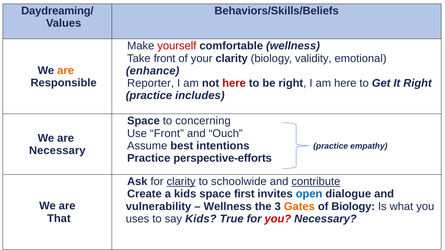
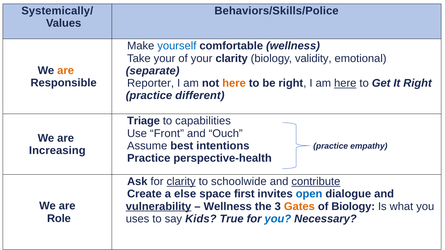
Daydreaming/: Daydreaming/ -> Systemically/ (57, 11)
Behaviors/Skills/Beliefs: Behaviors/Skills/Beliefs -> Behaviors/Skills/Police (277, 11)
yourself colour: red -> blue (177, 46)
Take front: front -> your (165, 58)
enhance: enhance -> separate (153, 71)
here colour: red -> orange (234, 83)
here underline: none -> present (345, 83)
includes: includes -> different (200, 96)
Space: Space -> Triage (144, 121)
concerning: concerning -> capabilities (203, 121)
Necessary: Necessary -> Increasing (57, 151)
perspective-efforts: perspective-efforts -> perspective-health (223, 158)
a kids: kids -> else (185, 194)
vulnerability underline: none -> present (159, 207)
That: That -> Role (59, 219)
you colour: red -> blue (278, 219)
